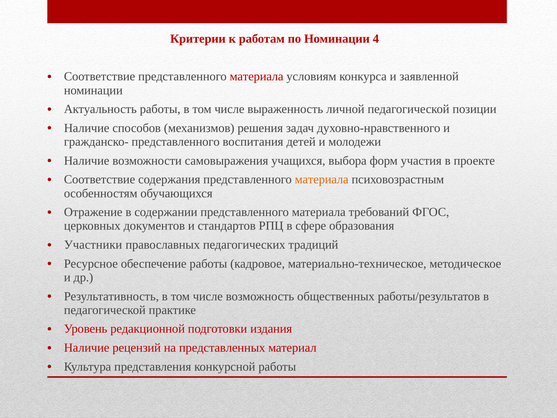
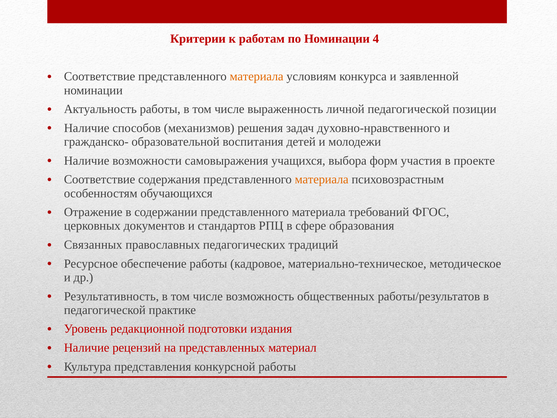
материала colour: red -> orange (257, 76)
гражданско- представленного: представленного -> образовательной (176, 142)
Участники: Участники -> Связанных (93, 245)
